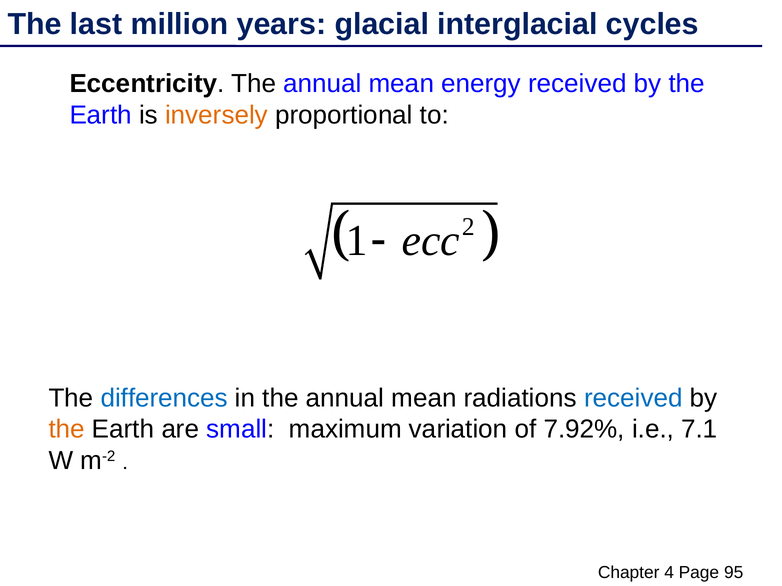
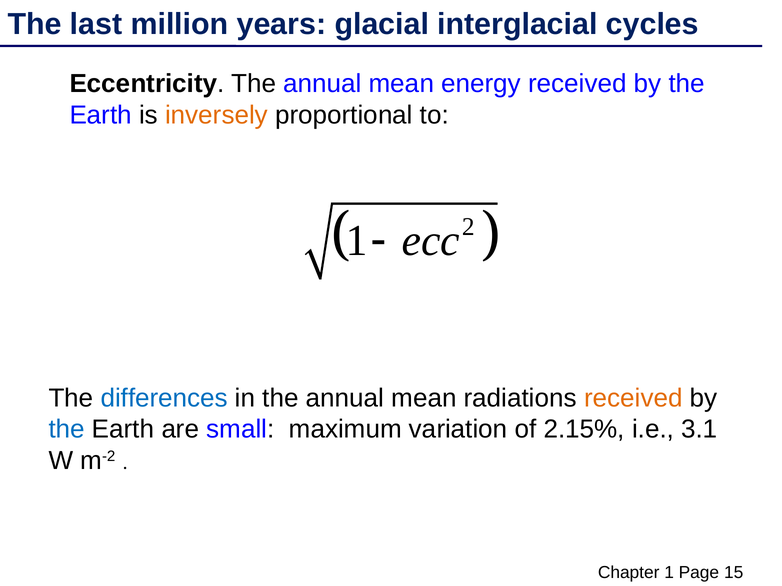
received colour: blue -> orange (633, 398)
the colour: orange -> blue (67, 430)
7.92%: 7.92% -> 2.15% (584, 430)
7.1: 7.1 -> 3.1 (699, 430)
Chapter 4: 4 -> 1 (669, 573)
95: 95 -> 15 (734, 573)
